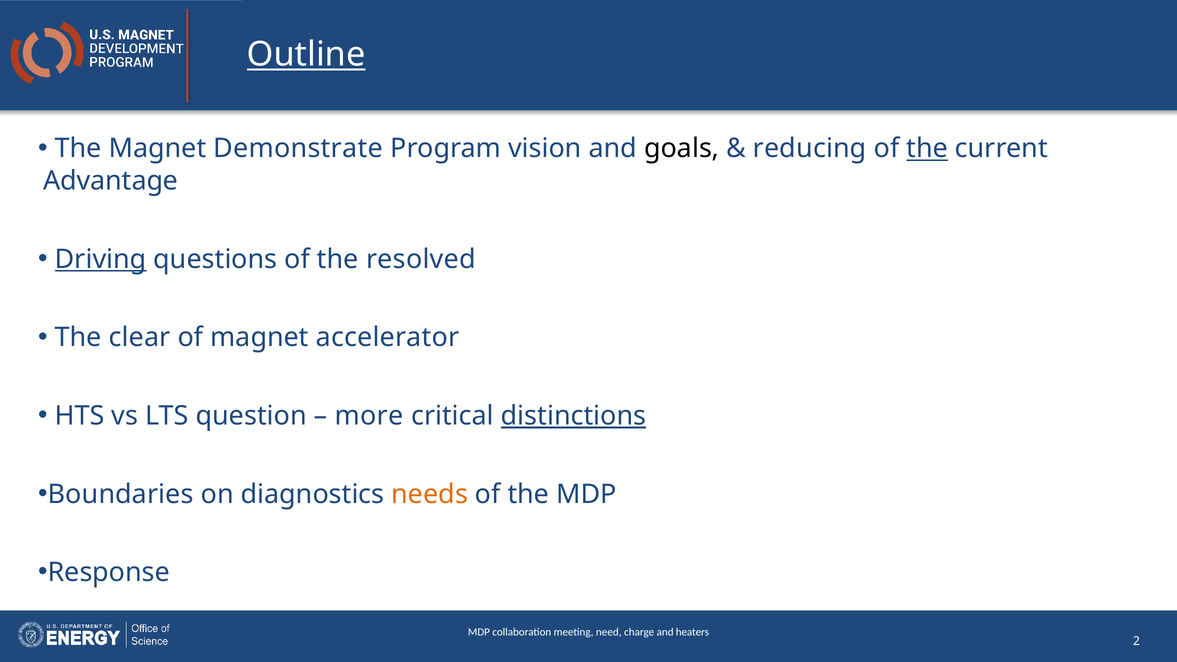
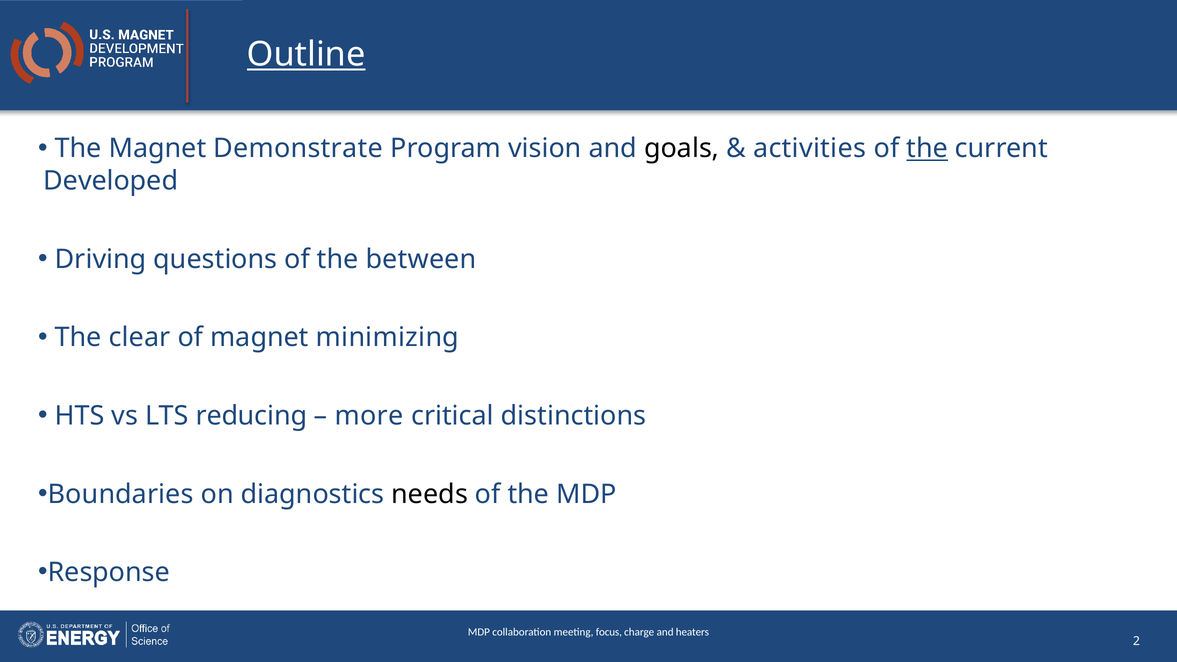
reducing: reducing -> activities (810, 149)
Advantage: Advantage -> Developed (111, 181)
Driving underline: present -> none (101, 259)
resolved: resolved -> between (421, 259)
accelerator: accelerator -> minimizing (387, 338)
question: question -> reducing (251, 416)
distinctions underline: present -> none (574, 416)
needs colour: orange -> black (430, 494)
need: need -> focus (609, 632)
